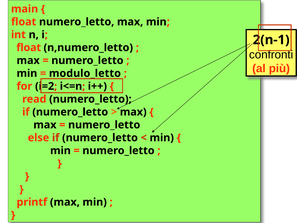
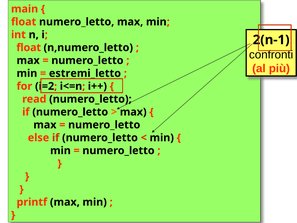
modulo_letto: modulo_letto -> estremi_letto (85, 73)
